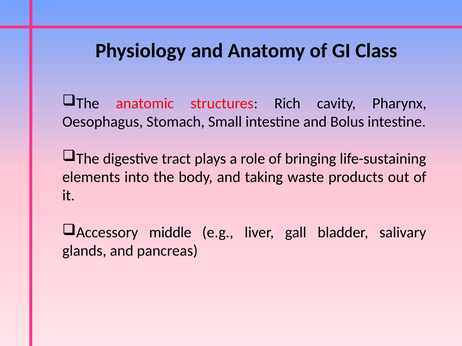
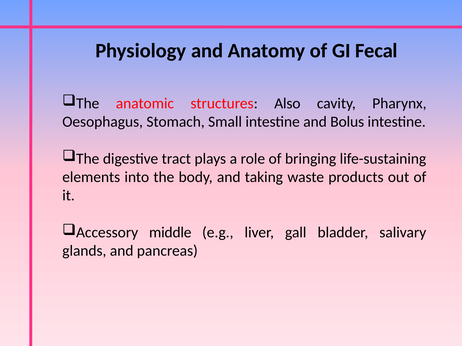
Class: Class -> Fecal (376, 51)
Rich: Rich -> Also (287, 103)
